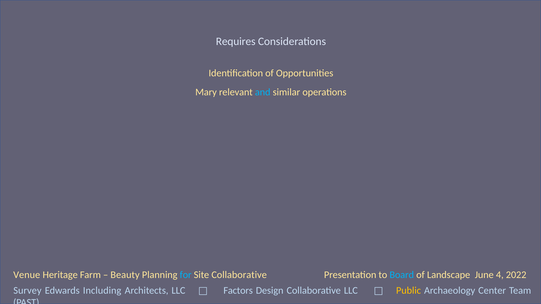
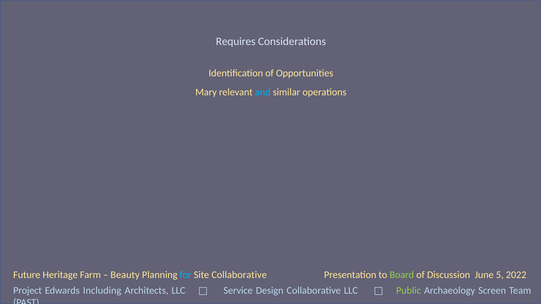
Venue: Venue -> Future (27, 275)
Board colour: light blue -> light green (402, 275)
Landscape: Landscape -> Discussion (449, 275)
4: 4 -> 5 (500, 275)
Survey: Survey -> Project (28, 291)
Factors: Factors -> Service (238, 291)
Public colour: yellow -> light green (409, 291)
Center: Center -> Screen (492, 291)
